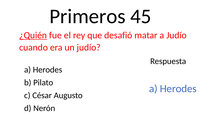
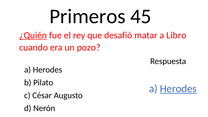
a Judío: Judío -> Libro (176, 35)
un judío: judío -> pozo (89, 48)
Herodes underline: none -> present (178, 89)
